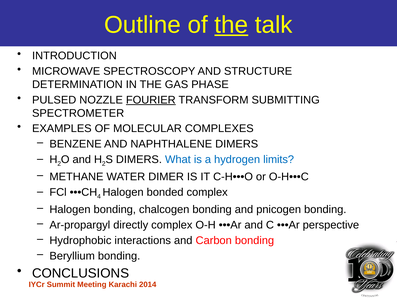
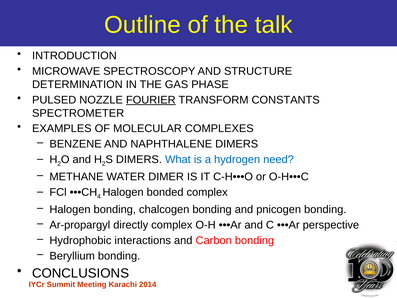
the underline: present -> none (231, 25)
SUBMITTING: SUBMITTING -> CONSTANTS (286, 100)
limits: limits -> need (279, 159)
